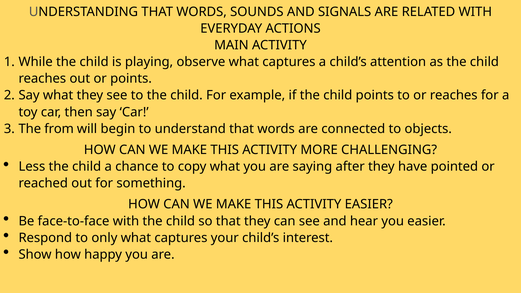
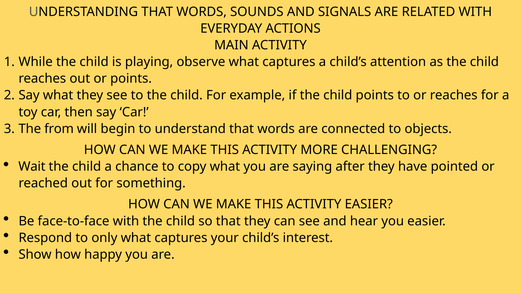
Less: Less -> Wait (32, 167)
